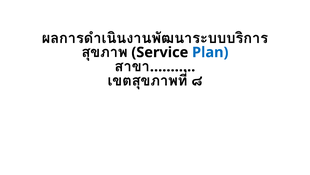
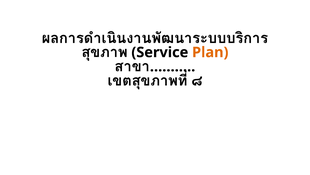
Plan colour: blue -> orange (210, 52)
